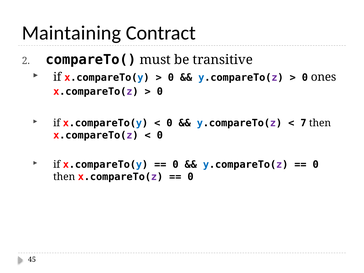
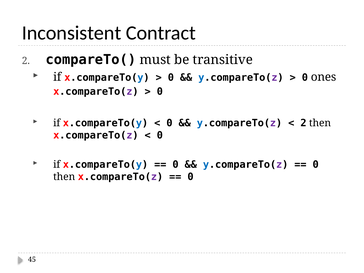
Maintaining: Maintaining -> Inconsistent (72, 33)
7: 7 -> 2 (303, 123)
